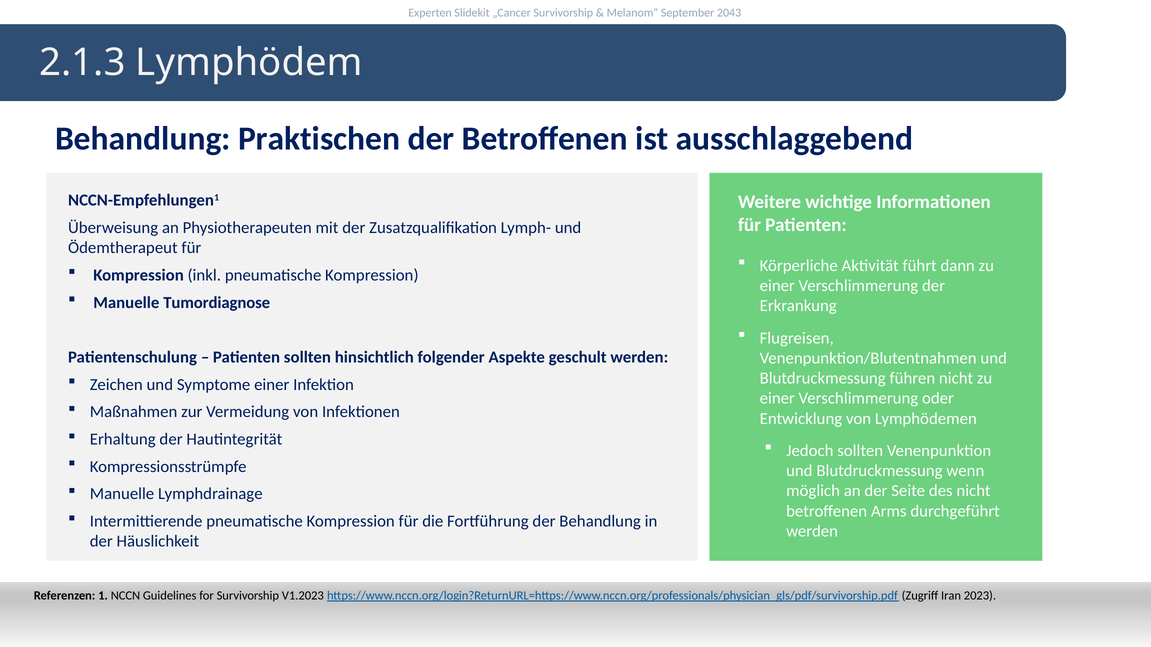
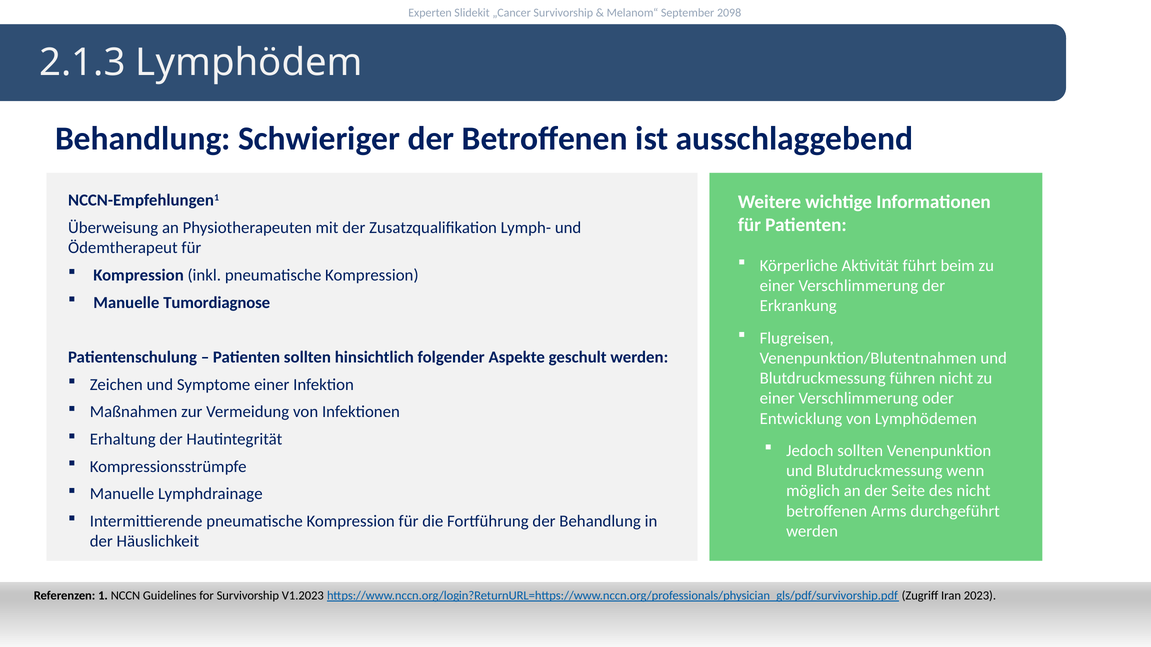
2043: 2043 -> 2098 (729, 13)
Praktischen: Praktischen -> Schwieriger (319, 139)
dann: dann -> beim (958, 266)
